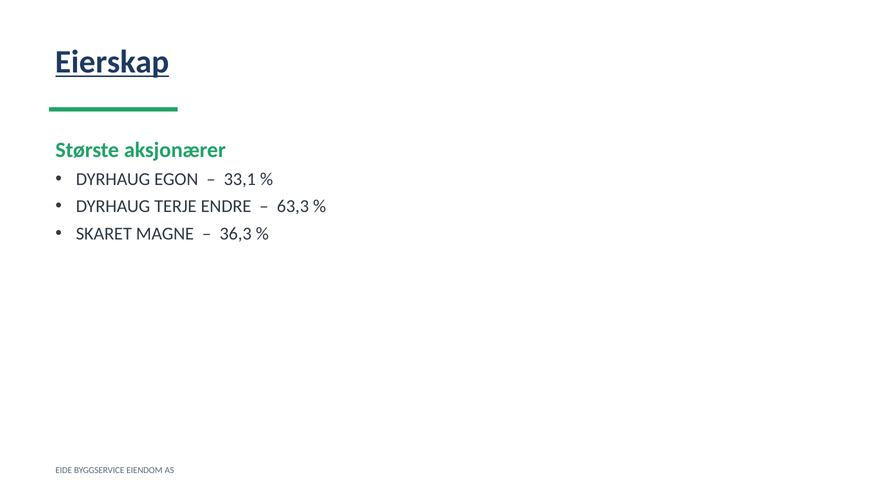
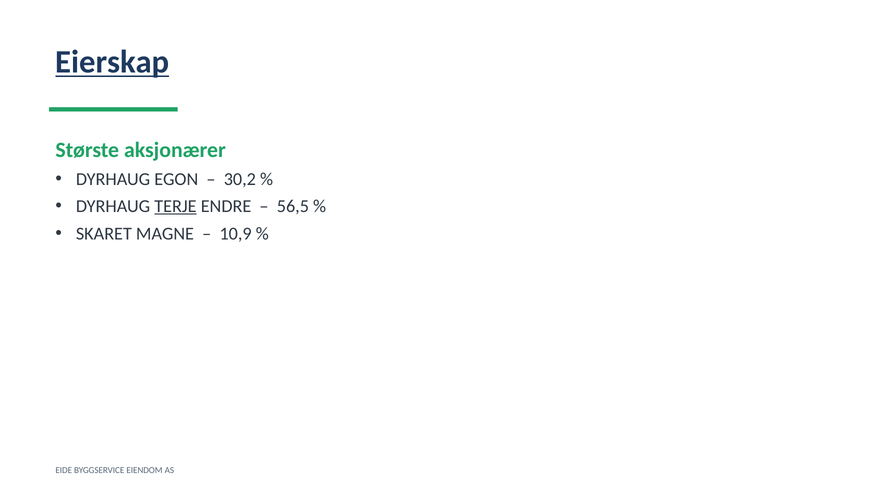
33,1: 33,1 -> 30,2 (240, 179)
TERJE underline: none -> present (175, 207)
63,3: 63,3 -> 56,5 (293, 207)
36,3: 36,3 -> 10,9 (236, 234)
